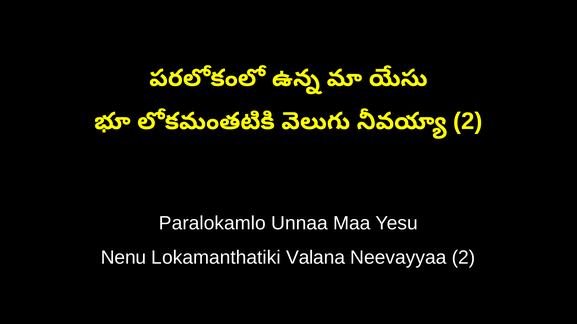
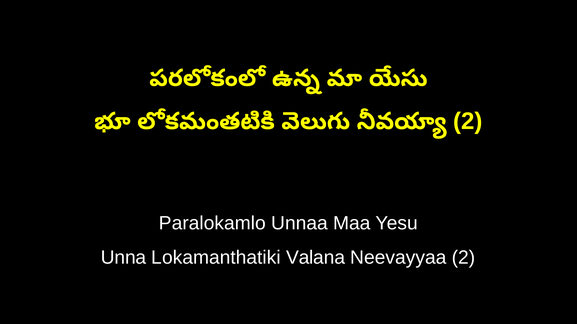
Nenu: Nenu -> Unna (124, 258)
